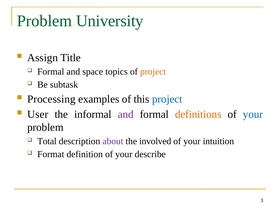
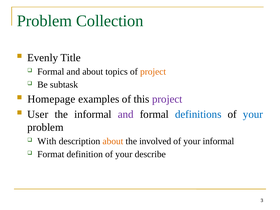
University: University -> Collection (110, 21)
Assign: Assign -> Evenly (43, 58)
and space: space -> about (93, 72)
Processing: Processing -> Homepage (51, 99)
project colour: blue -> purple (167, 99)
definitions colour: orange -> blue (198, 114)
Total: Total -> With (47, 141)
about colour: purple -> orange (113, 141)
your intuition: intuition -> informal (218, 141)
